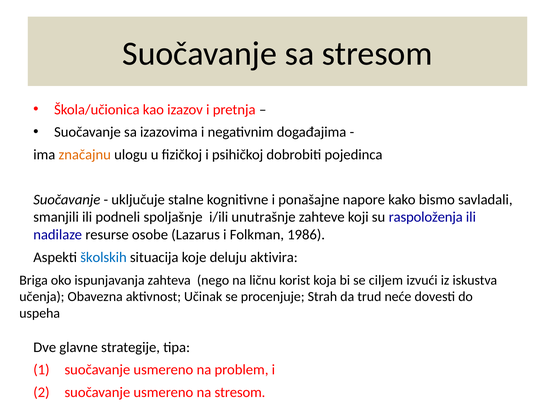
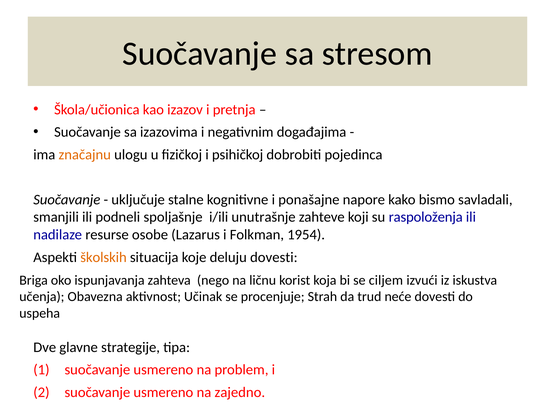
1986: 1986 -> 1954 (306, 235)
školskih colour: blue -> orange (104, 257)
deluju aktivira: aktivira -> dovesti (274, 257)
na stresom: stresom -> zajedno (240, 392)
